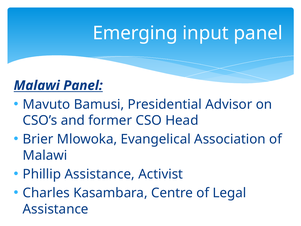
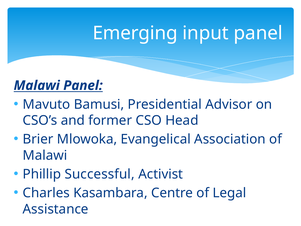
Phillip Assistance: Assistance -> Successful (100, 174)
